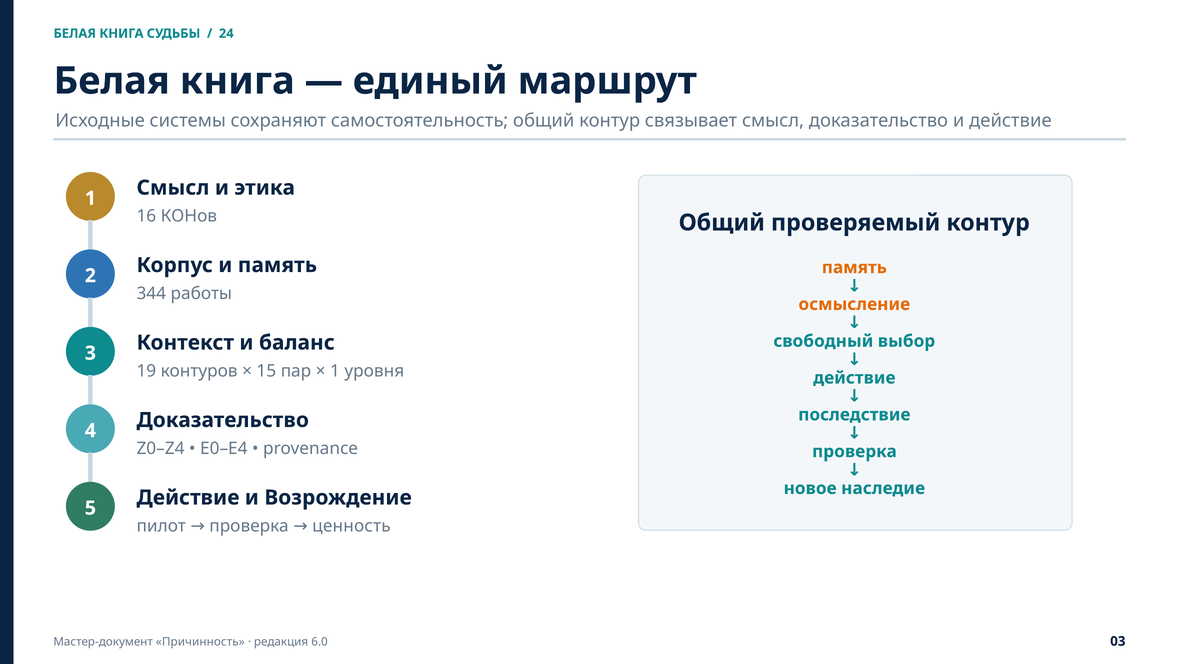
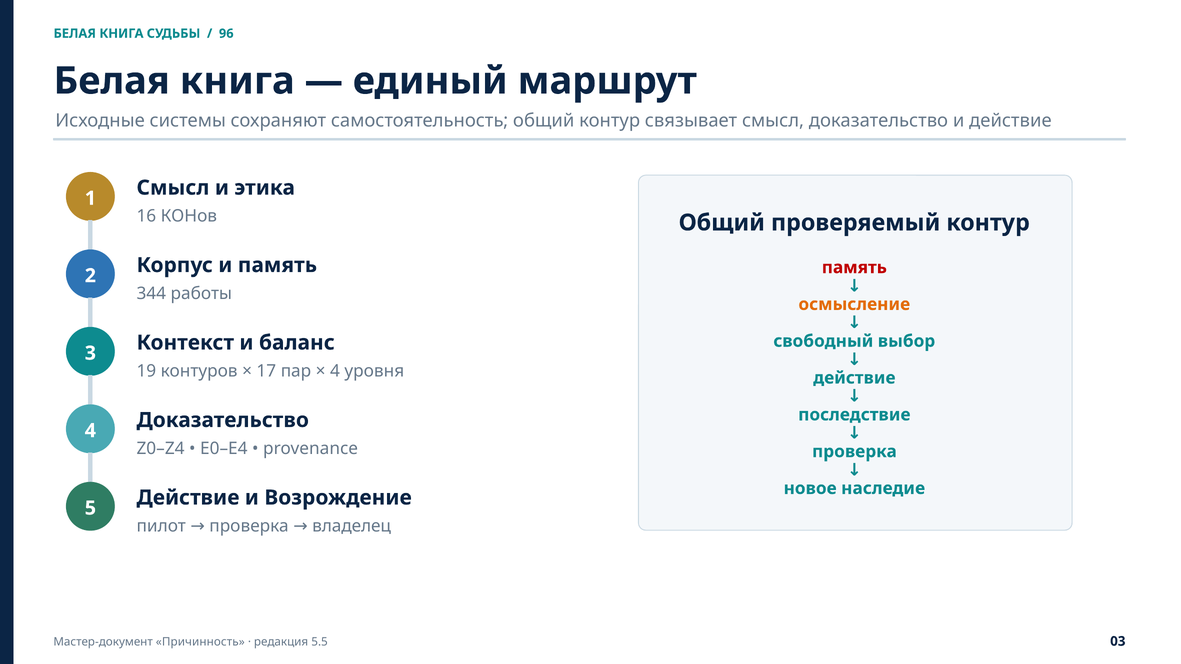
24: 24 -> 96 (226, 34)
память colour: orange -> red (854, 268)
15: 15 -> 17 (266, 371)
1: 1 -> 4 (335, 371)
ценность: ценность -> владелец (352, 526)
6.0: 6.0 -> 5.5 (320, 642)
